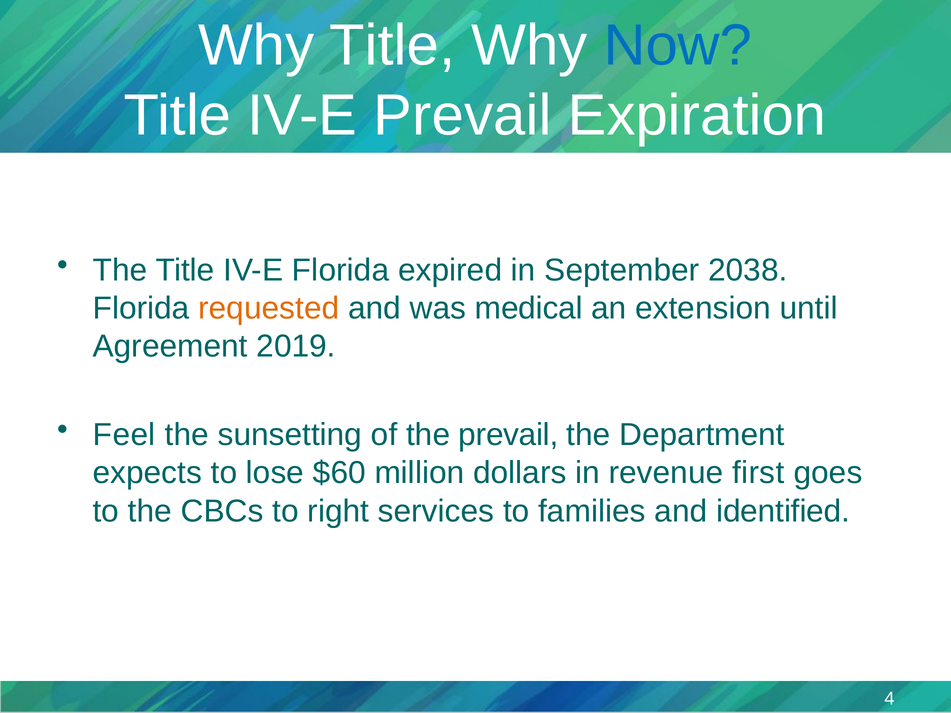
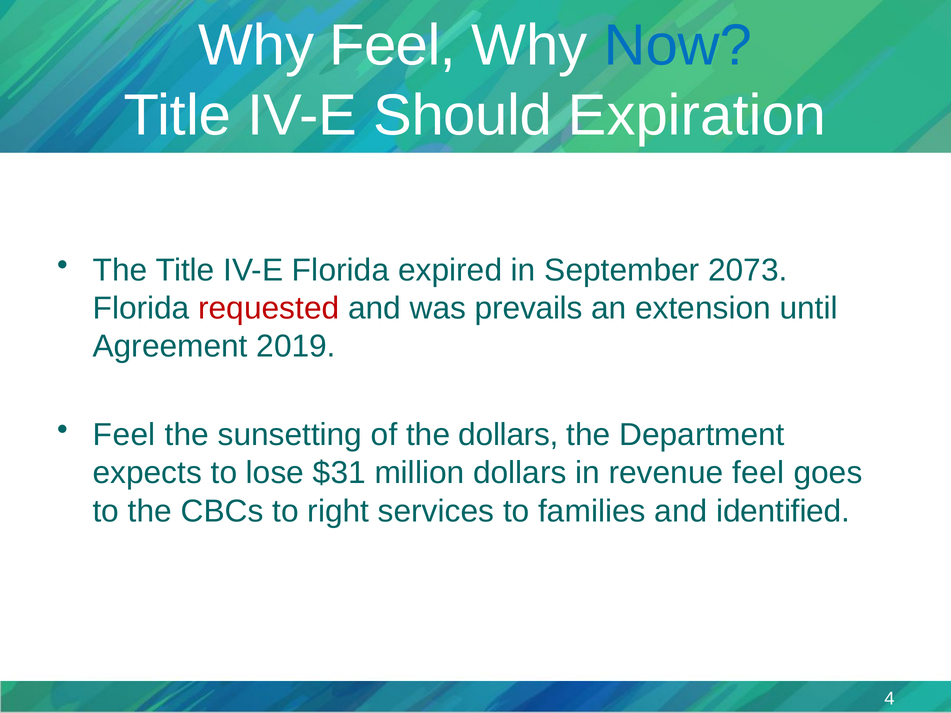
Why Title: Title -> Feel (393, 46)
IV-E Prevail: Prevail -> Should (463, 115)
2038: 2038 -> 2073 (748, 270)
requested colour: orange -> red (269, 308)
medical: medical -> prevails (529, 308)
the prevail: prevail -> dollars (508, 435)
$60: $60 -> $31 (339, 473)
revenue first: first -> feel (758, 473)
